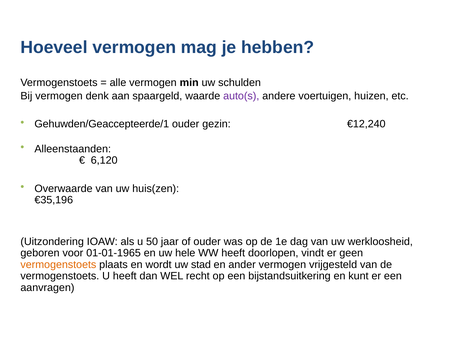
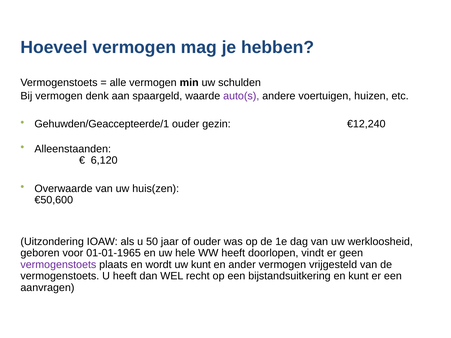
€35,196: €35,196 -> €50,600 (54, 200)
vermogenstoets colour: orange -> purple (58, 265)
uw stad: stad -> kunt (201, 265)
